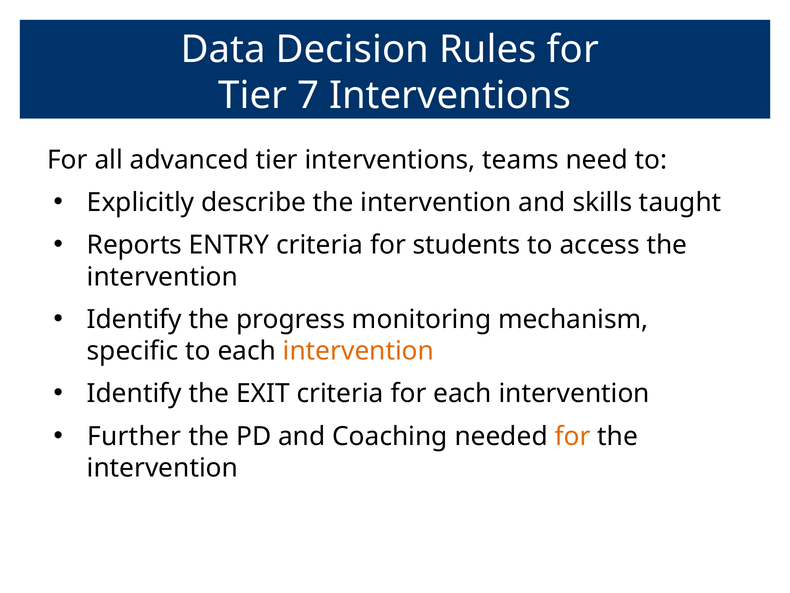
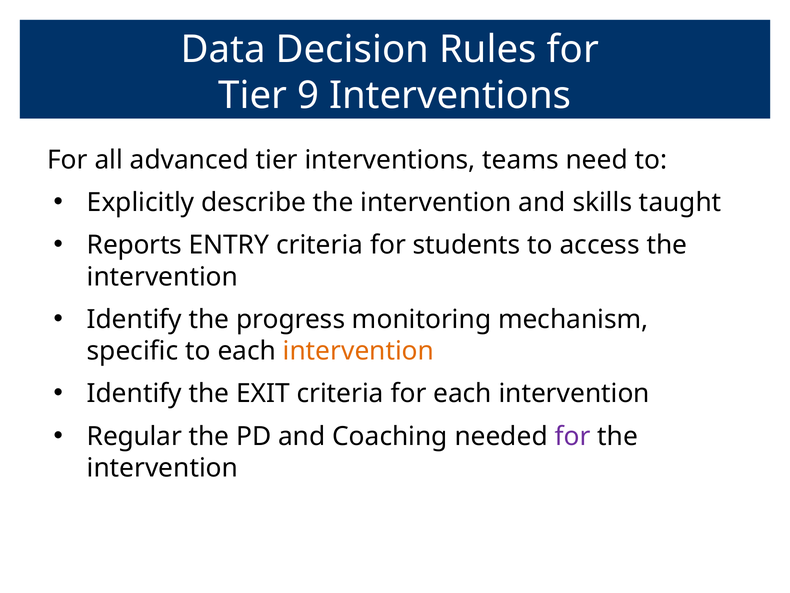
7: 7 -> 9 (308, 95)
Further: Further -> Regular (134, 436)
for colour: orange -> purple (573, 436)
